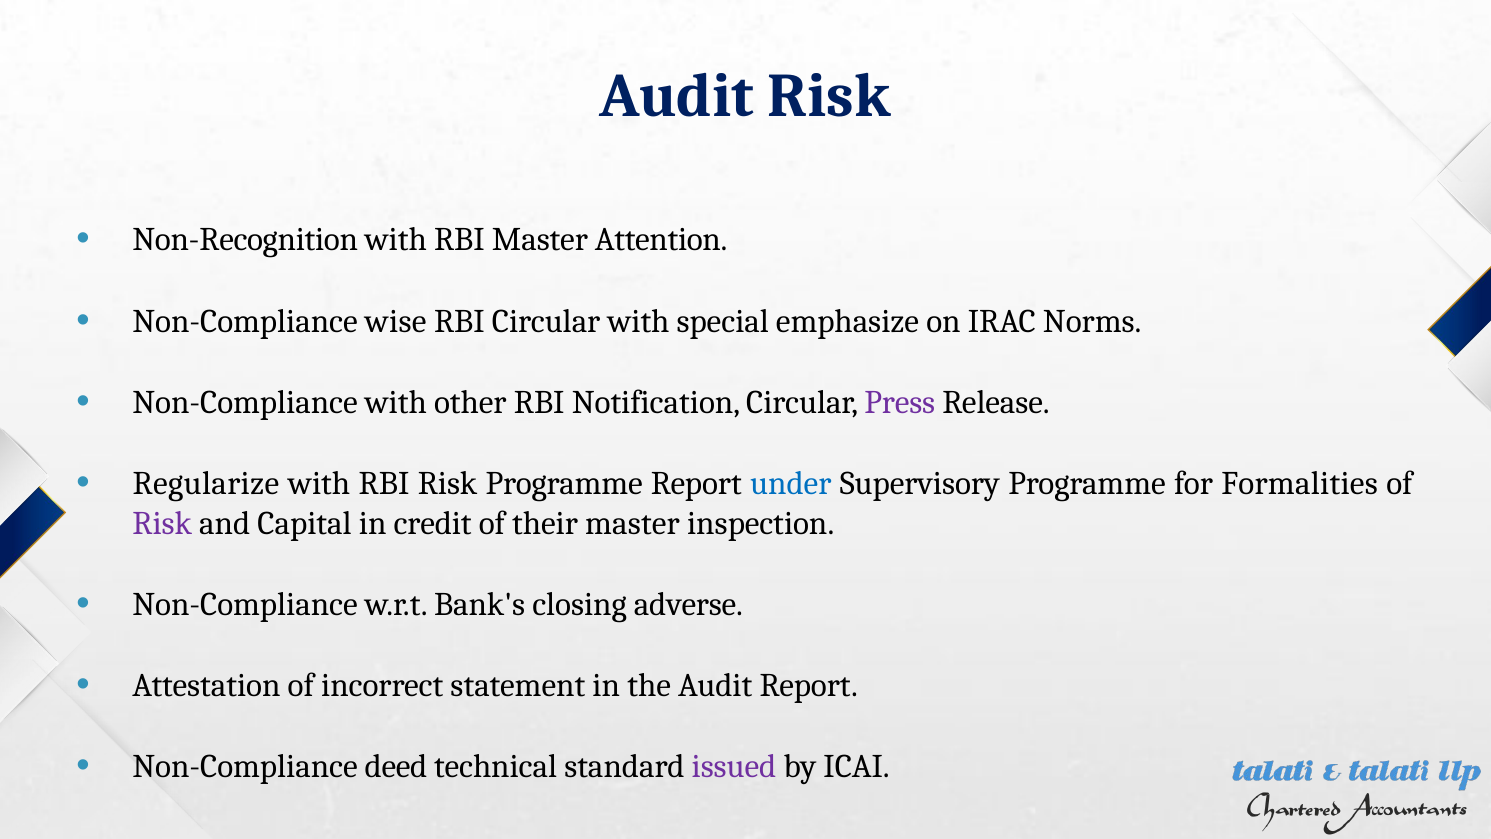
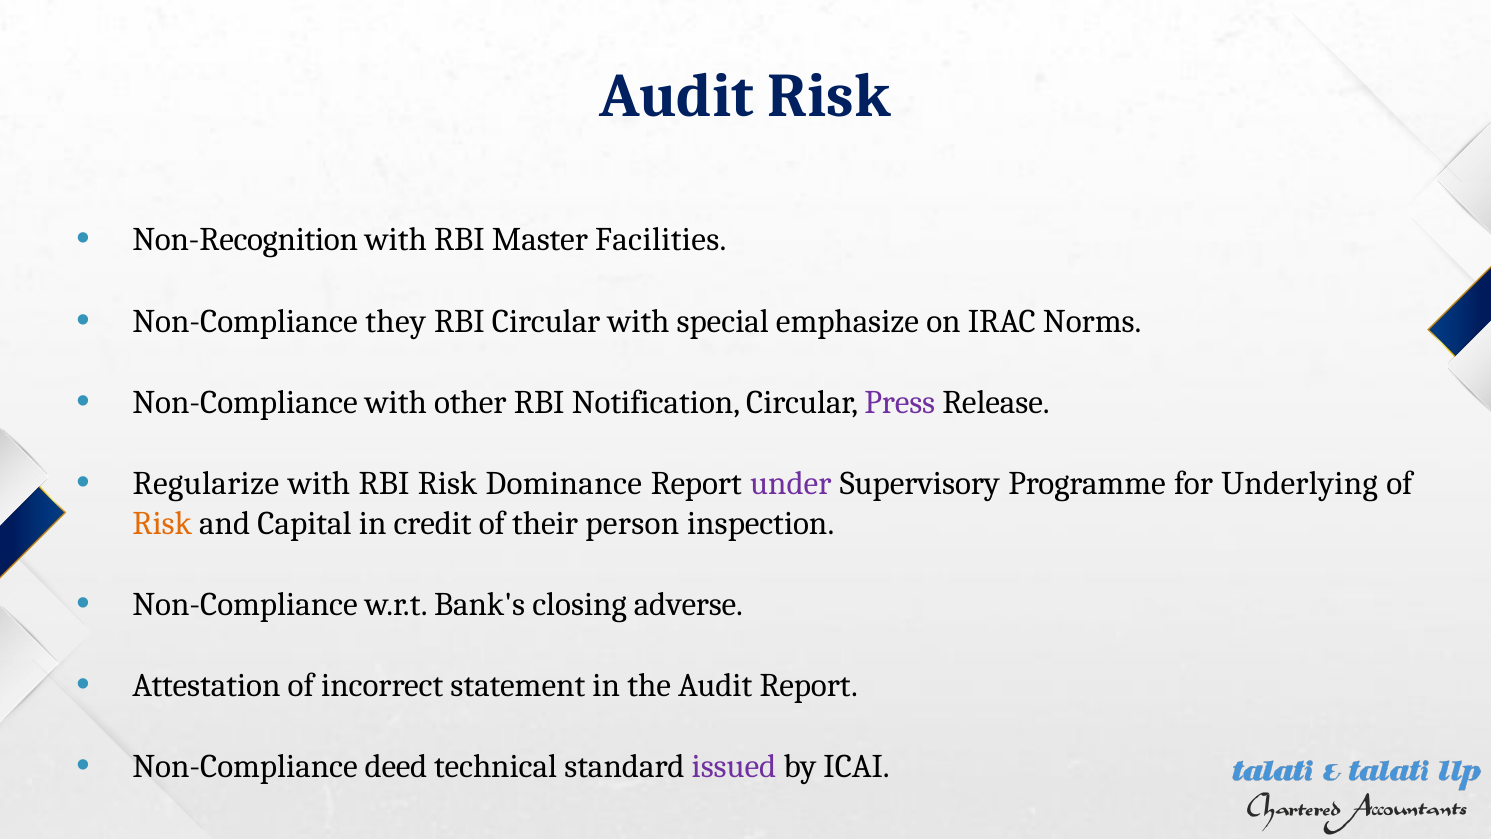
Attention: Attention -> Facilities (661, 240)
wise: wise -> they (396, 321)
Risk Programme: Programme -> Dominance (564, 484)
under colour: blue -> purple (791, 484)
Formalities: Formalities -> Underlying (1300, 484)
Risk colour: purple -> orange (162, 523)
their master: master -> person (632, 523)
